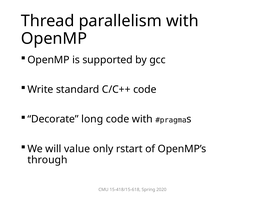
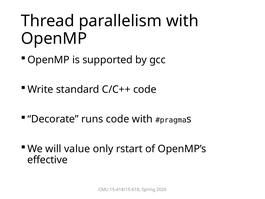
long: long -> runs (92, 119)
through: through -> effective (48, 160)
